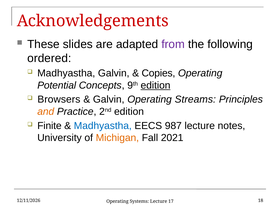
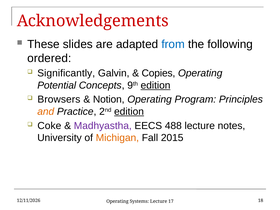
from colour: purple -> blue (173, 44)
Madhyastha: Madhyastha -> Significantly (66, 73)
Galvin: Galvin -> Notion (109, 99)
Streams: Streams -> Program (195, 99)
edition underline: none -> present (129, 112)
Finite: Finite -> Coke (49, 126)
Madhyastha colour: blue -> purple (103, 126)
987: 987 -> 488 (173, 126)
2021: 2021 -> 2015 (172, 138)
